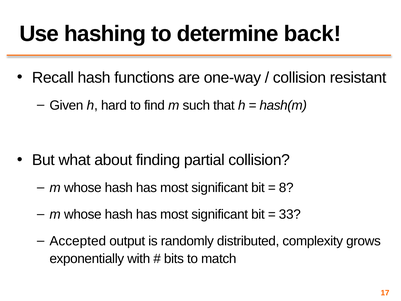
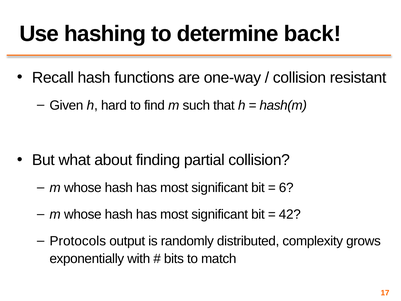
8: 8 -> 6 (286, 188)
33: 33 -> 42 (290, 214)
Accepted: Accepted -> Protocols (78, 241)
